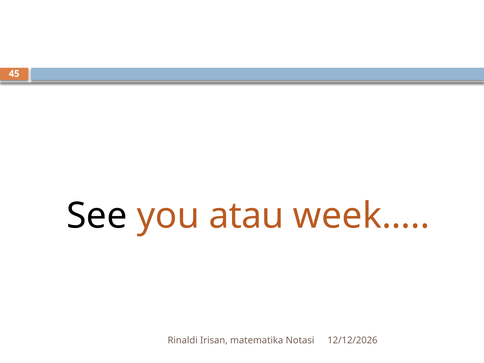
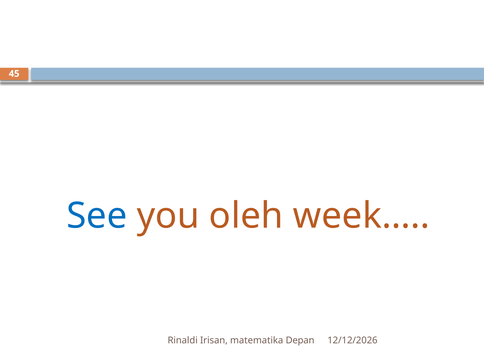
See colour: black -> blue (97, 216)
atau: atau -> oleh (246, 216)
Notasi: Notasi -> Depan (300, 340)
